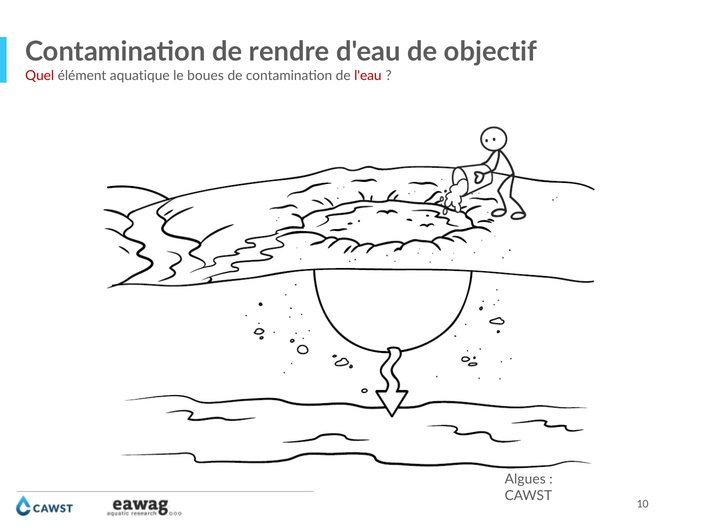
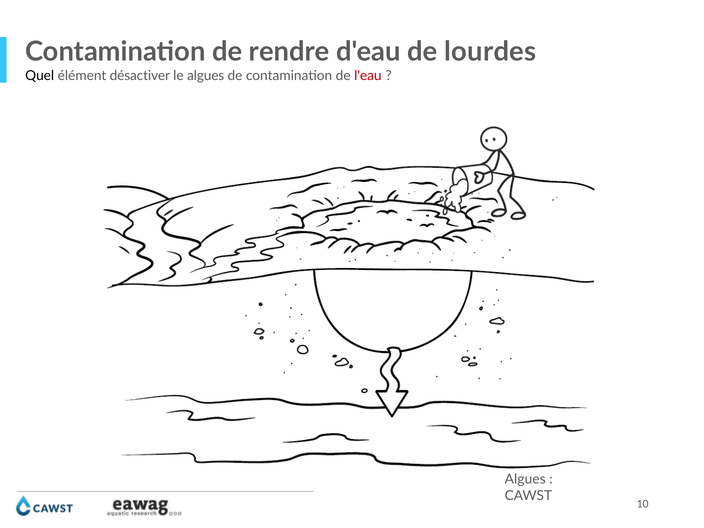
objectif: objectif -> lourdes (490, 52)
Quel colour: red -> black (40, 76)
aquatique: aquatique -> désactiver (140, 76)
le boues: boues -> algues (206, 76)
